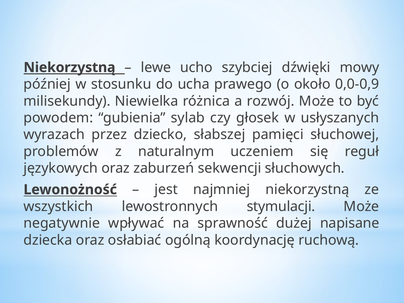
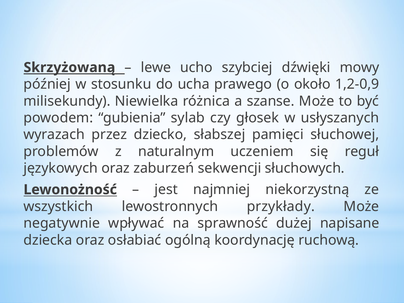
Niekorzystną: Niekorzystną -> Skrzyżowaną (69, 67)
0,0-0,9: 0,0-0,9 -> 1,2-0,9 (357, 84)
rozwój: rozwój -> szanse (271, 101)
stymulacji: stymulacji -> przykłady (281, 206)
